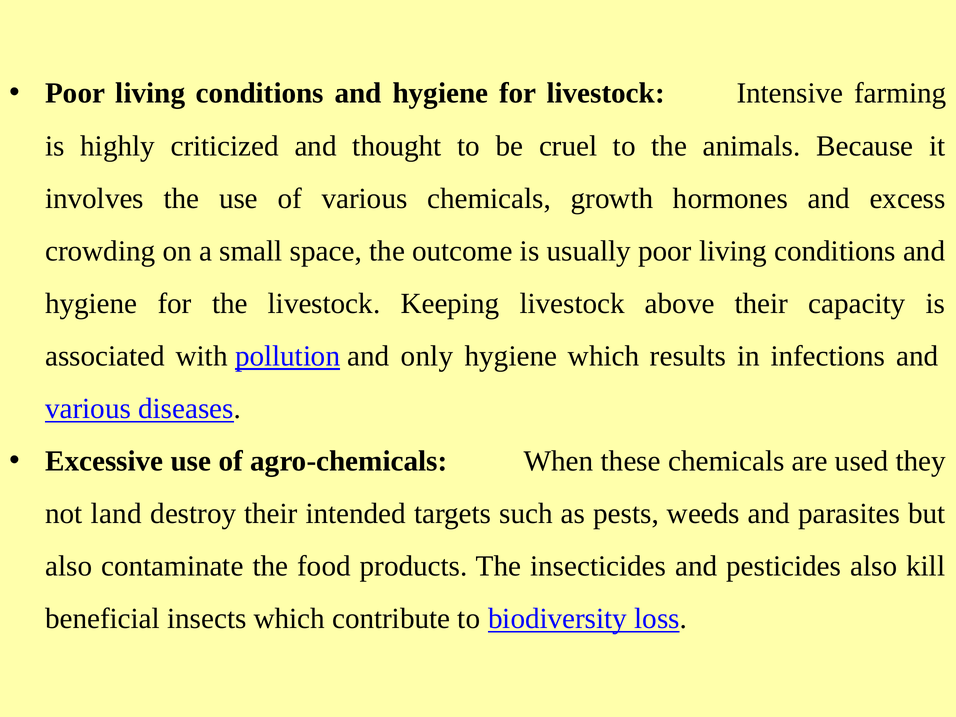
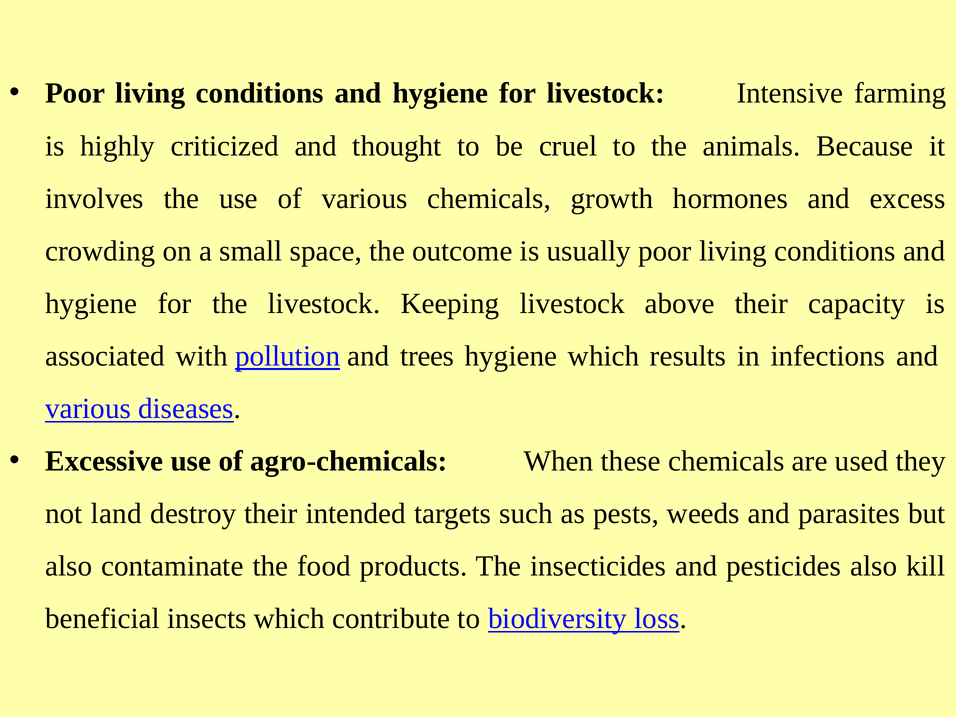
only: only -> trees (427, 356)
